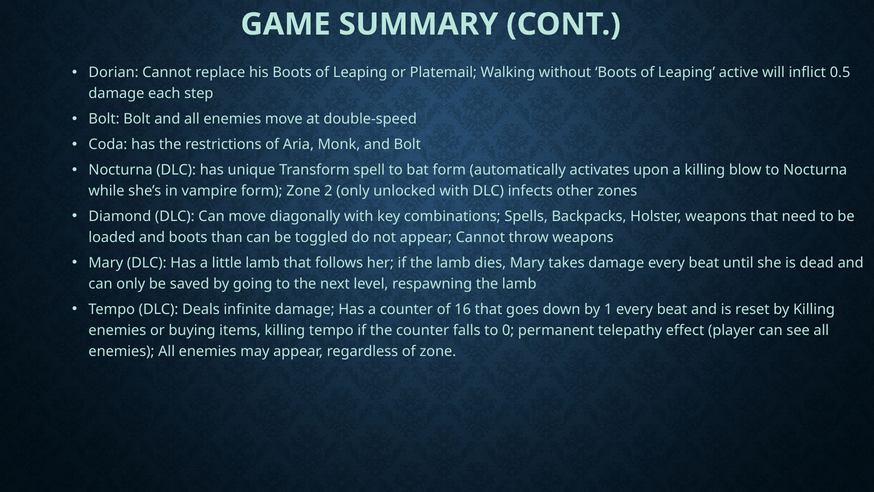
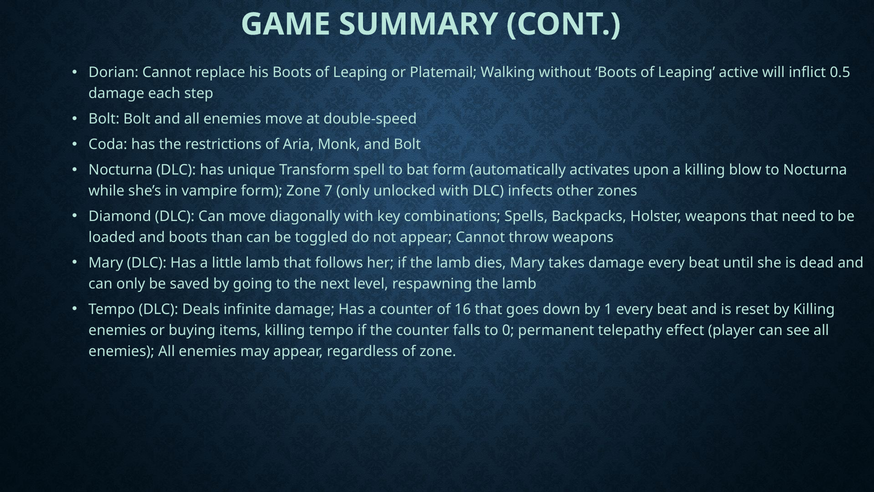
2: 2 -> 7 (328, 191)
